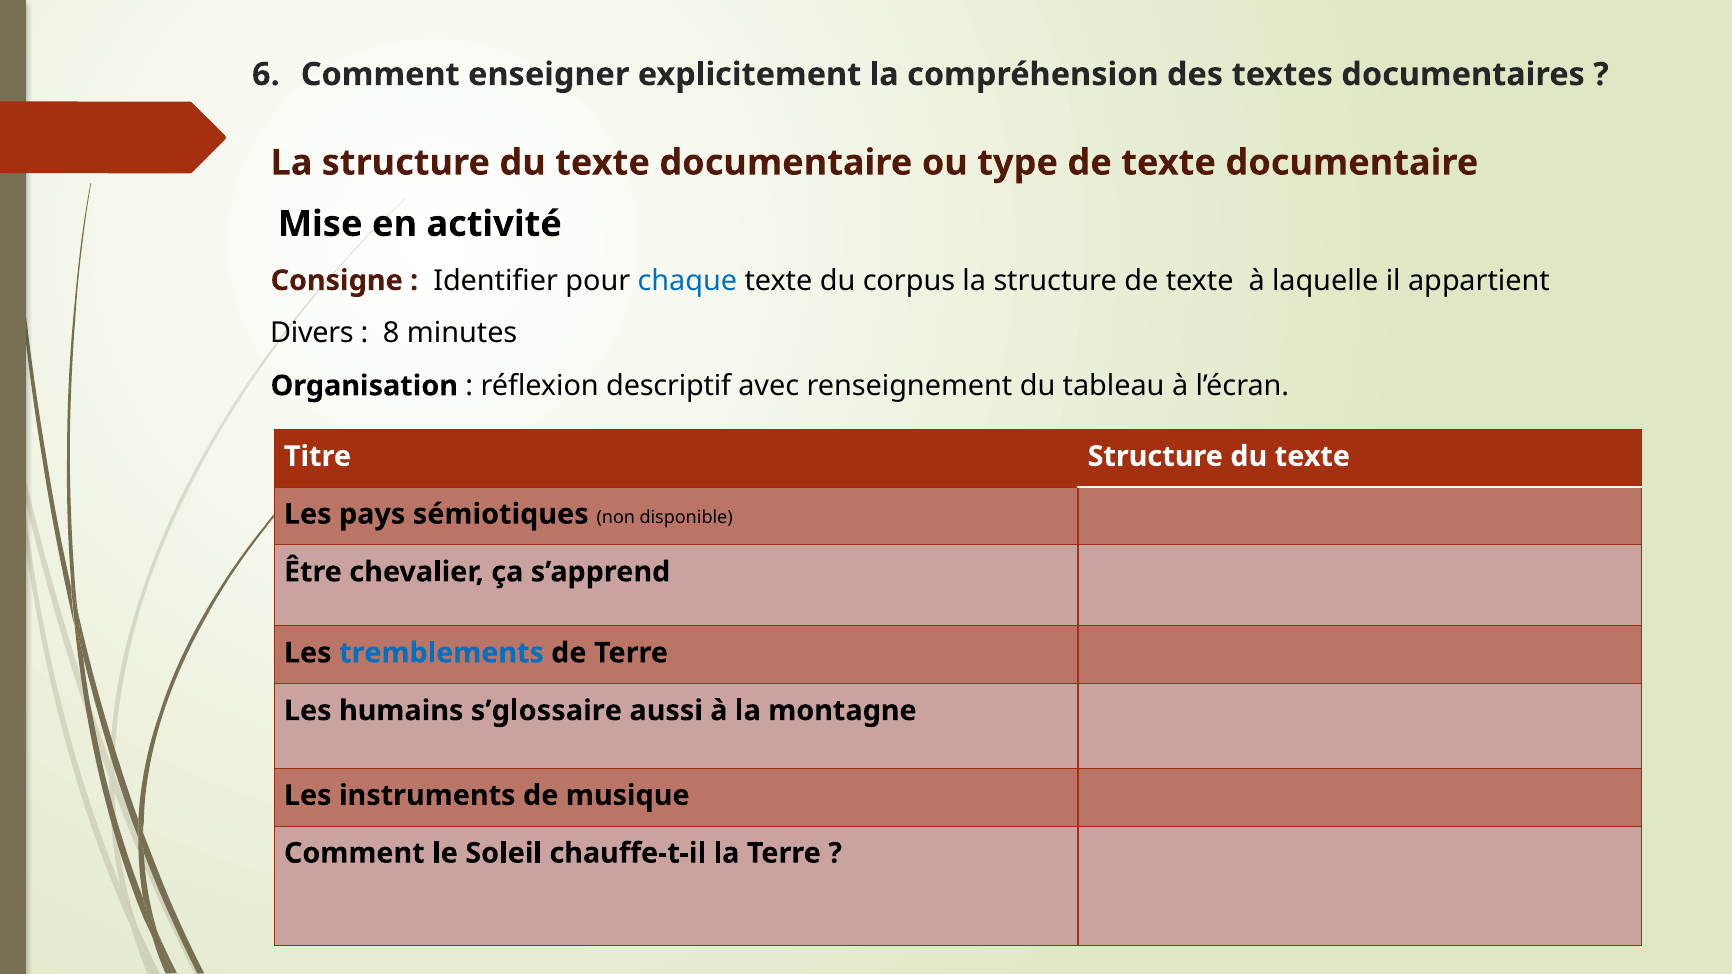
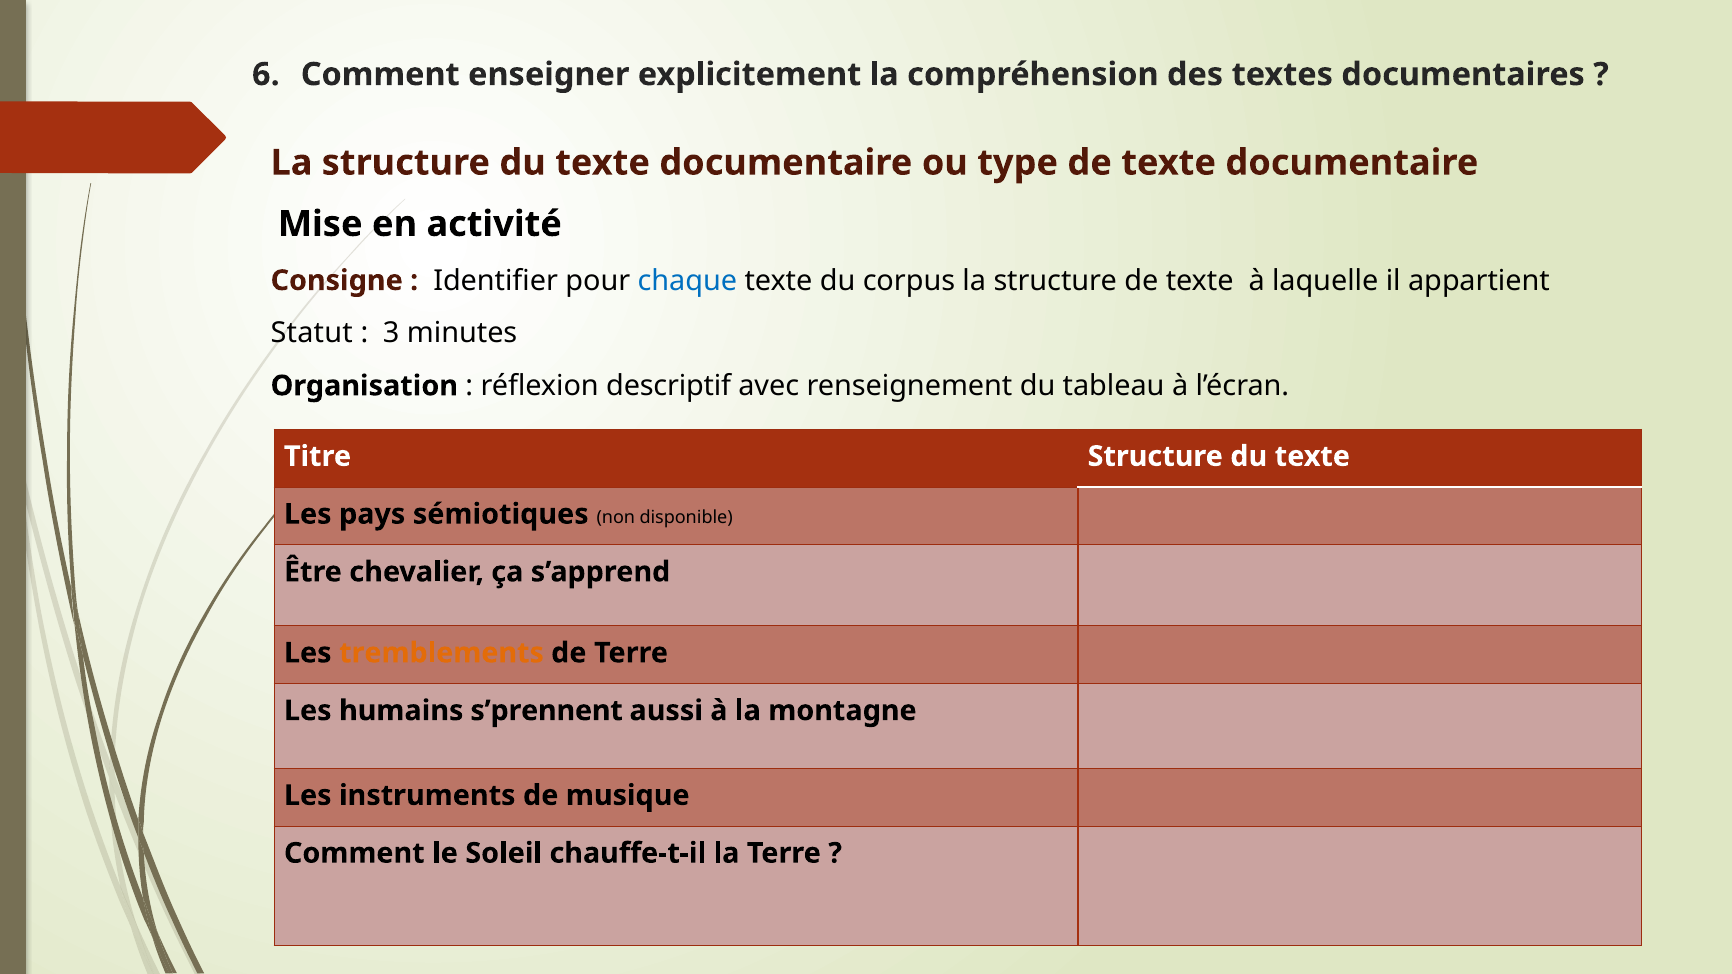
Divers: Divers -> Statut (312, 333)
8: 8 -> 3 (391, 333)
tremblements colour: blue -> orange (442, 653)
s’glossaire: s’glossaire -> s’prennent (547, 711)
